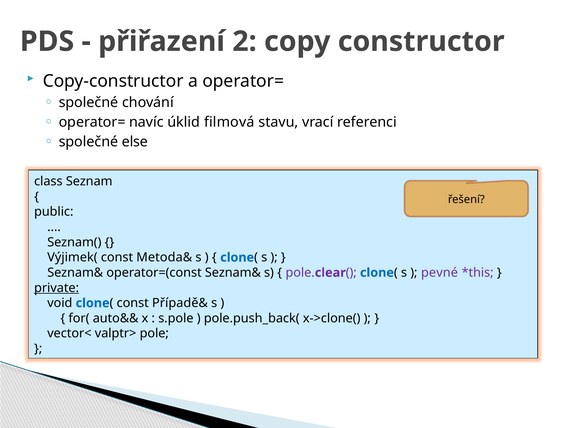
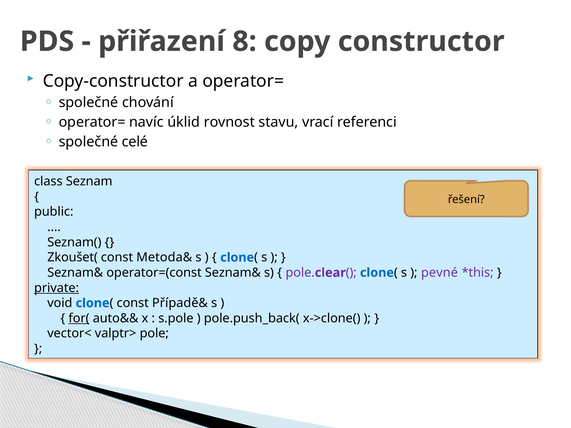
2: 2 -> 8 (245, 41)
filmová: filmová -> rovnost (229, 122)
else: else -> celé (135, 142)
Výjimek(: Výjimek( -> Zkoušet( (73, 258)
for( underline: none -> present (79, 318)
